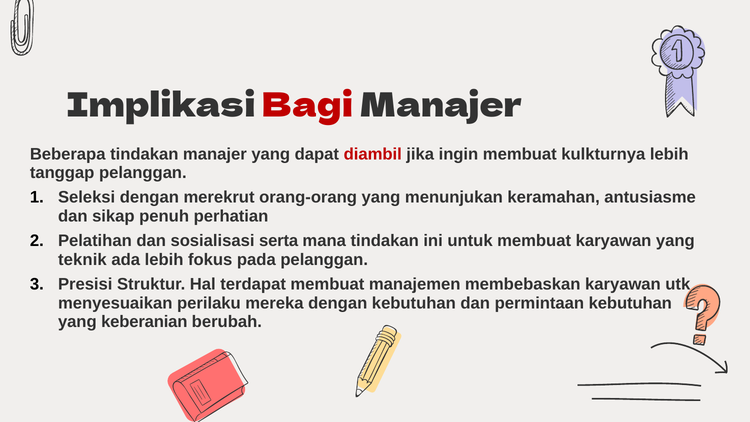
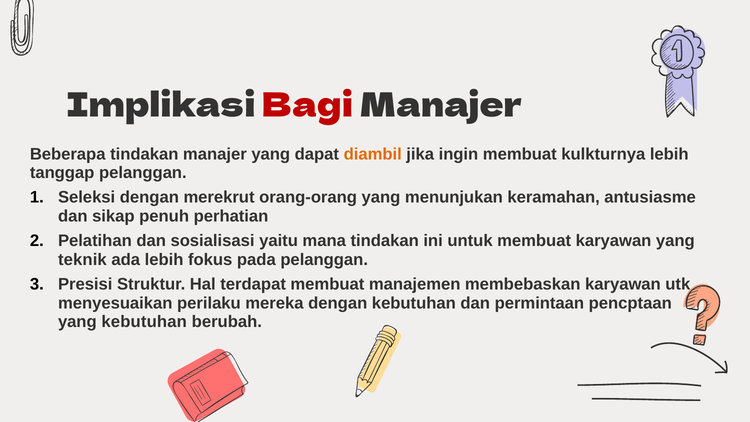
diambil colour: red -> orange (373, 154)
serta: serta -> yaitu (279, 241)
permintaan kebutuhan: kebutuhan -> pencptaan (630, 303)
yang keberanian: keberanian -> kebutuhan (144, 322)
